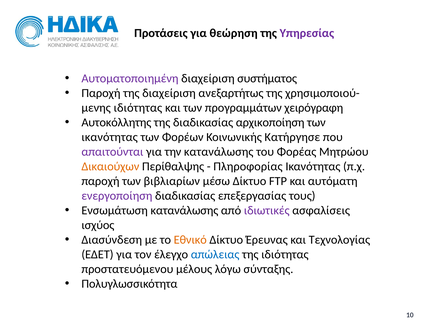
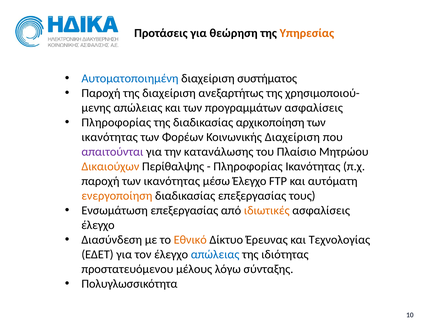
Υπηρεσίας colour: purple -> orange (307, 33)
Αυτοματοποιημένη colour: purple -> blue (130, 78)
ιδιότητας: ιδιότητας -> απώλειας (138, 108)
προγραμμάτων χειρόγραφη: χειρόγραφη -> ασφαλίσεις (314, 108)
Αυτοκόλλητης: Αυτοκόλλητης -> Πληροφορίας (116, 122)
Κοινωνικής Κατήργησε: Κατήργησε -> Διαχείριση (292, 137)
Φορέας: Φορέας -> Πλαίσιο (297, 152)
παροχή των βιβλιαρίων: βιβλιαρίων -> ικανότητας (172, 181)
μέσω Δίκτυο: Δίκτυο -> Έλεγχο (250, 181)
ενεργοποίηση colour: purple -> orange (117, 196)
Ενσωμάτωση κατανάλωσης: κατανάλωσης -> επεξεργασίας (184, 210)
ιδιωτικές colour: purple -> orange (267, 210)
ισχύος: ισχύος -> έλεγχο (98, 225)
